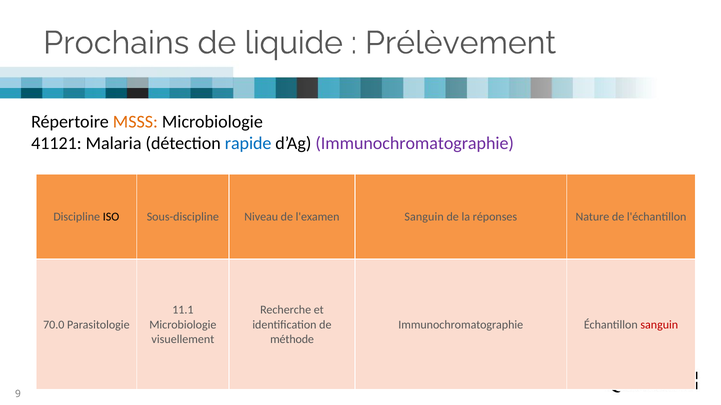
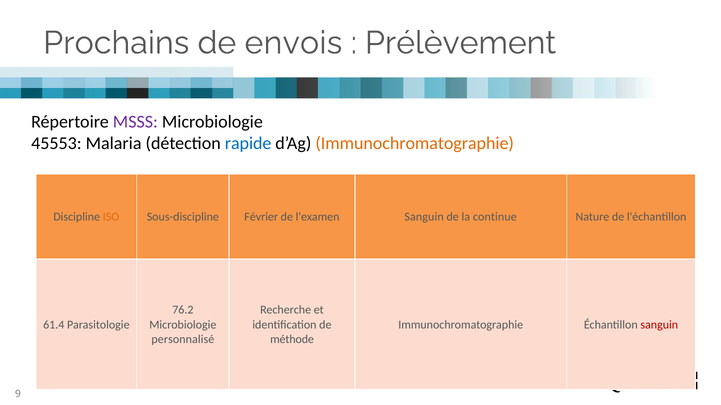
liquide: liquide -> envois (293, 43)
MSSS colour: orange -> purple (135, 122)
41121: 41121 -> 45553 (56, 143)
Immunochromatographie colour: purple -> orange (415, 143)
ISO colour: black -> orange (111, 217)
Niveau: Niveau -> Février (261, 217)
réponses: réponses -> continue (495, 217)
11.1: 11.1 -> 76.2 (183, 310)
70.0: 70.0 -> 61.4 (54, 325)
visuellement: visuellement -> personnalisé (183, 340)
